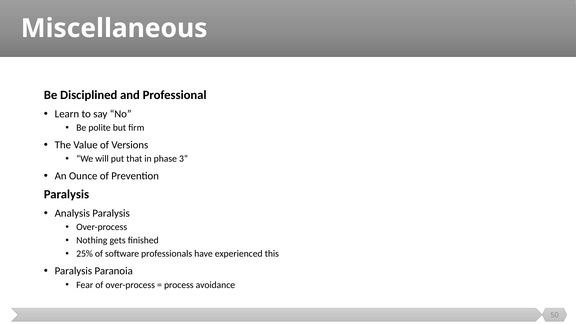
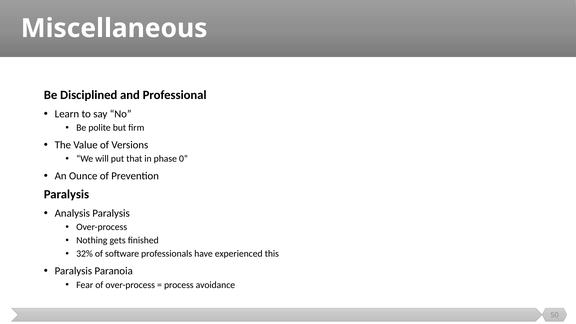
3: 3 -> 0 (183, 159)
25%: 25% -> 32% (85, 254)
